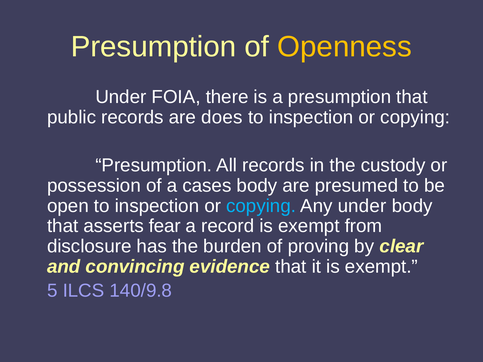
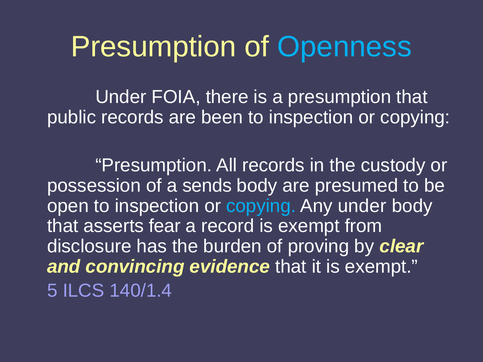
Openness colour: yellow -> light blue (345, 47)
does: does -> been (222, 117)
cases: cases -> sends (207, 186)
140/9.8: 140/9.8 -> 140/1.4 (141, 291)
